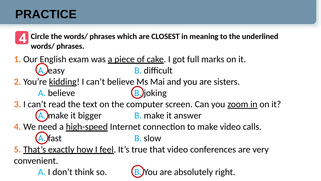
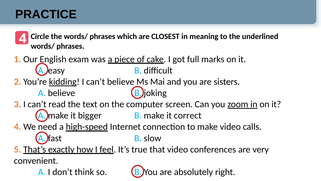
answer: answer -> correct (188, 115)
